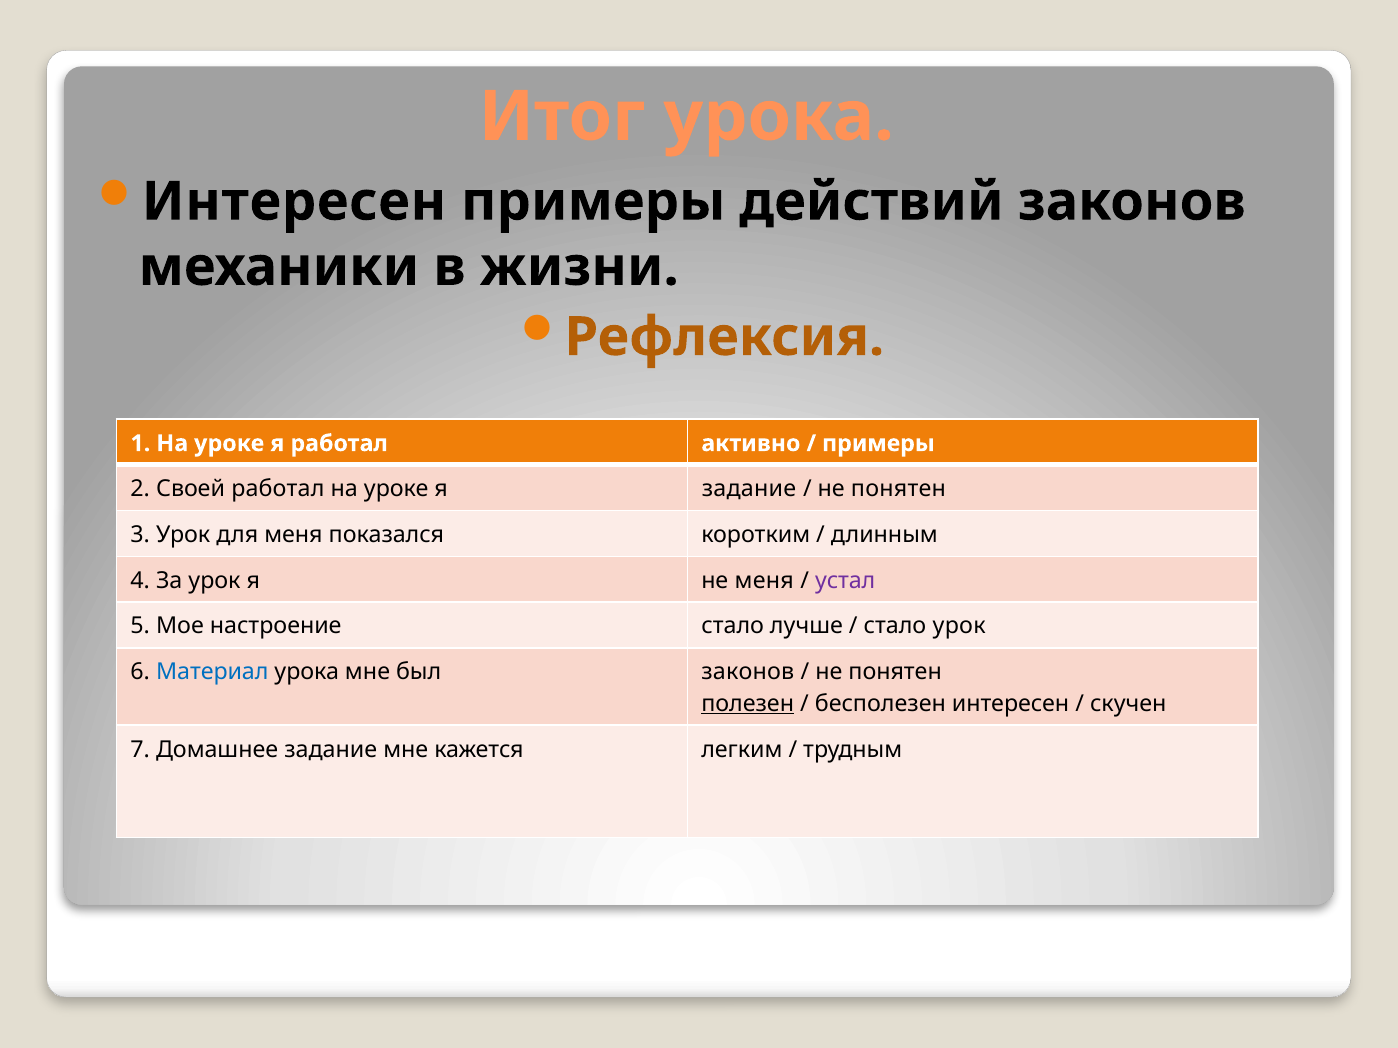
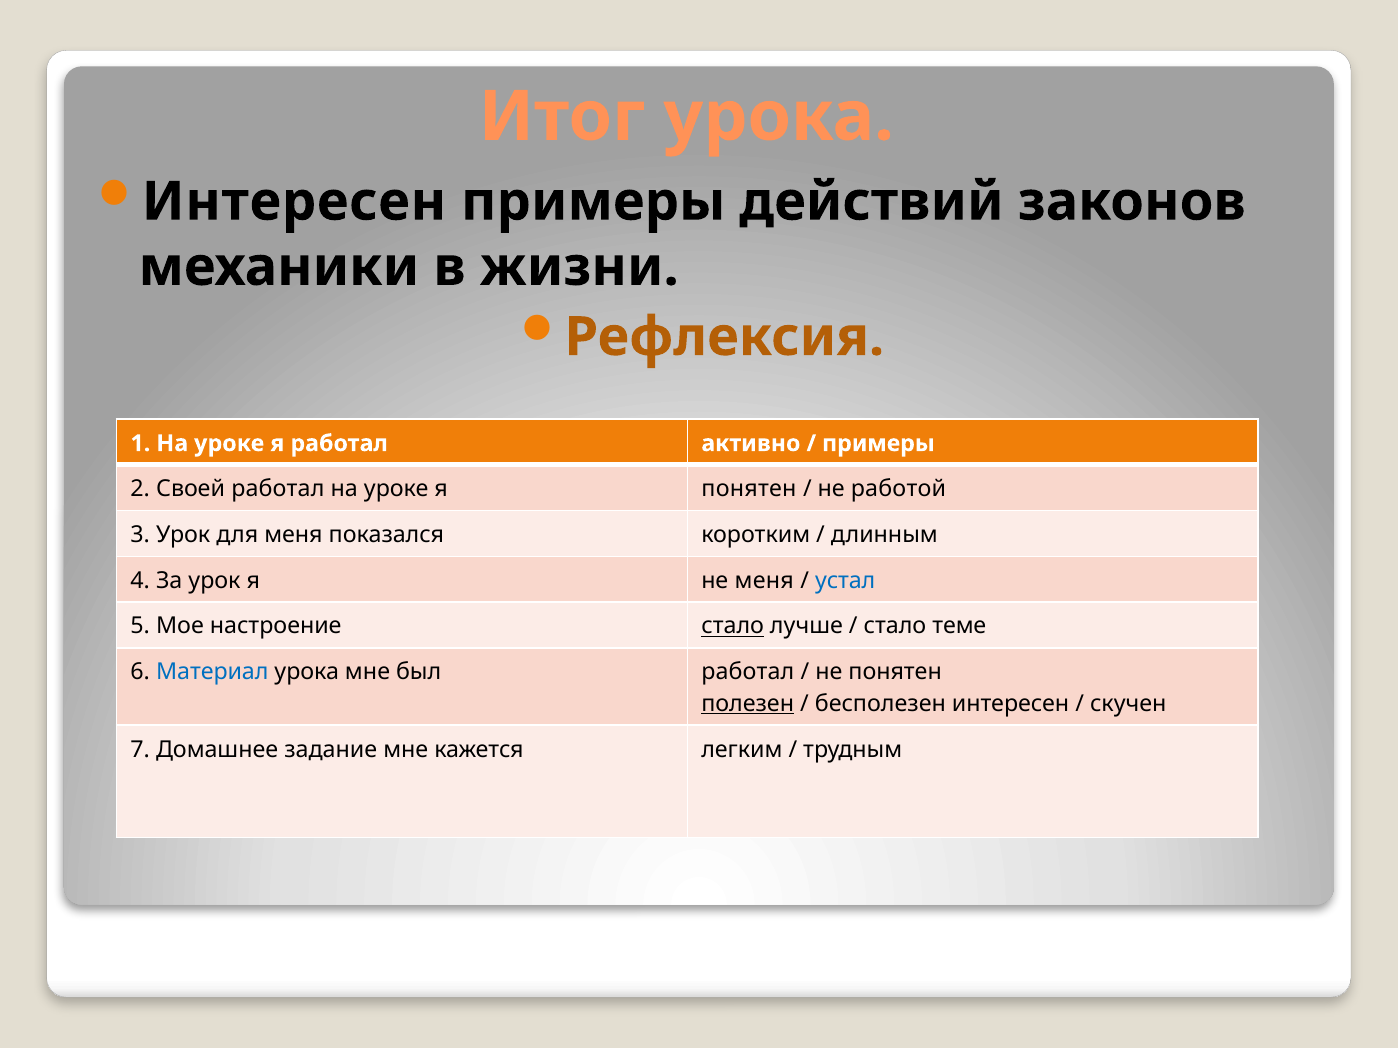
я задание: задание -> понятен (749, 489)
понятен: понятен -> работой (898, 489)
устал colour: purple -> blue (845, 581)
стало underline: none -> present (733, 627)
стало урок: урок -> теме (959, 627)
был законов: законов -> работал (748, 672)
